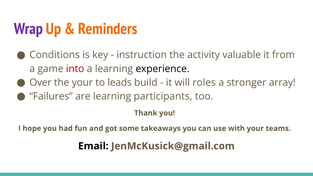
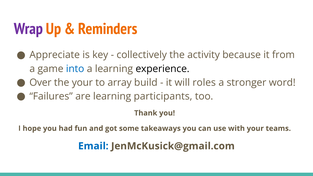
Conditions: Conditions -> Appreciate (55, 55)
instruction: instruction -> collectively (142, 55)
valuable: valuable -> because (242, 55)
into colour: red -> blue (75, 69)
leads: leads -> array (120, 83)
array: array -> word (282, 83)
Email colour: black -> blue (93, 146)
